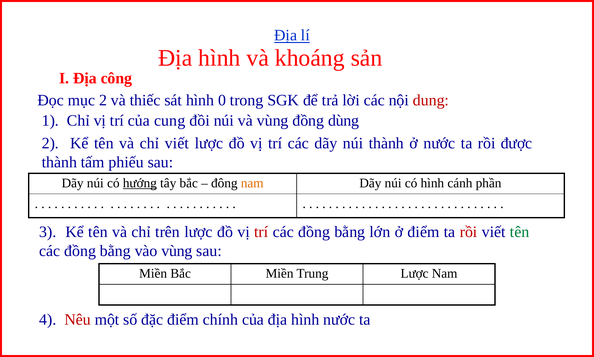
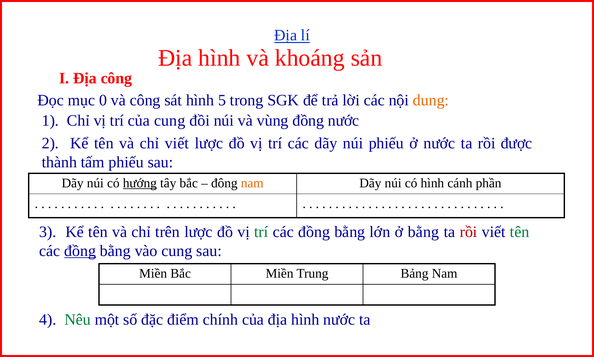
mục 2: 2 -> 0 (103, 100)
và thiếc: thiếc -> công (145, 100)
0: 0 -> 5 (222, 100)
dung colour: red -> orange (431, 100)
đồng dùng: dùng -> nước (344, 121)
núi thành: thành -> phiếu (386, 143)
trí colour: red -> green (261, 231)
ở điểm: điểm -> bằng (423, 231)
đồng underline: none -> present (80, 250)
vào vùng: vùng -> cung (177, 250)
Trung Lược: Lược -> Bảng (415, 273)
Nêu colour: red -> green (78, 319)
